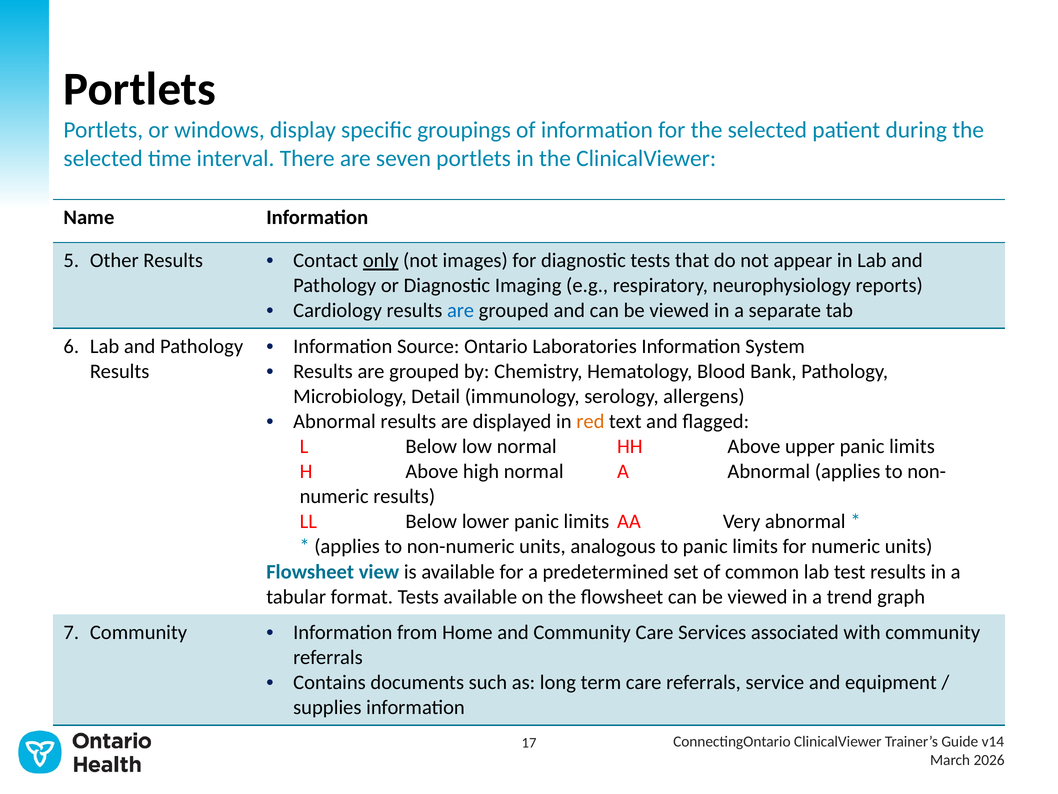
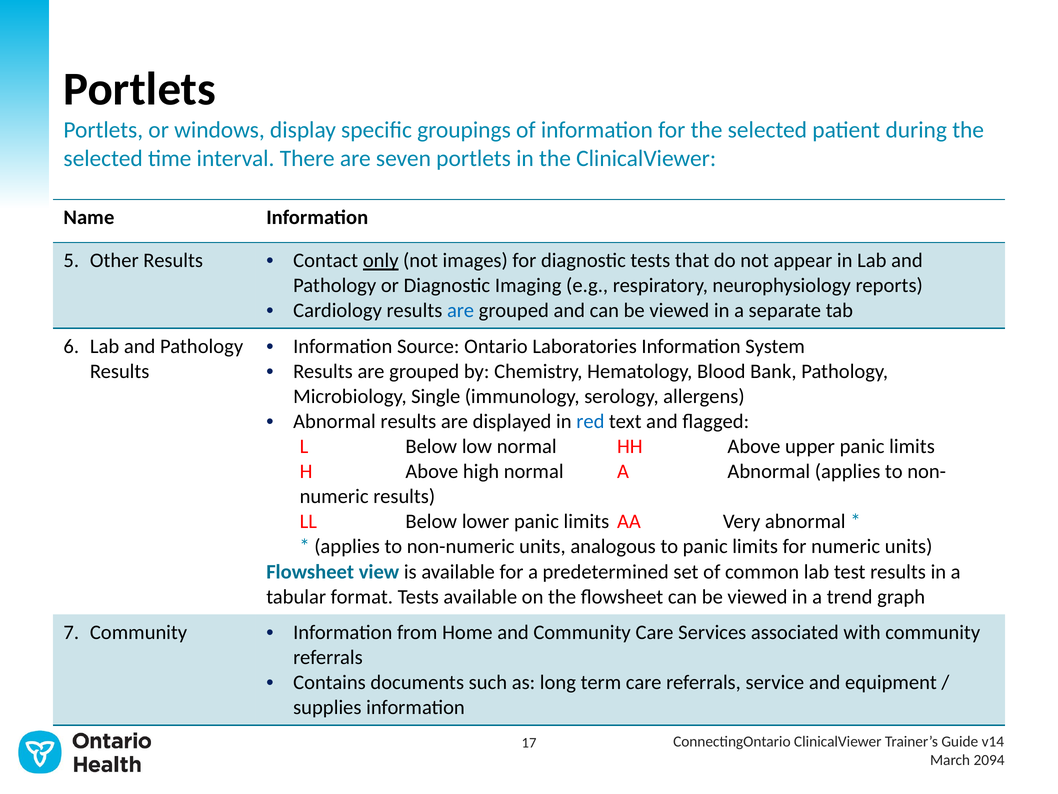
Detail: Detail -> Single (436, 396)
red colour: orange -> blue (590, 421)
2026: 2026 -> 2094 (989, 760)
